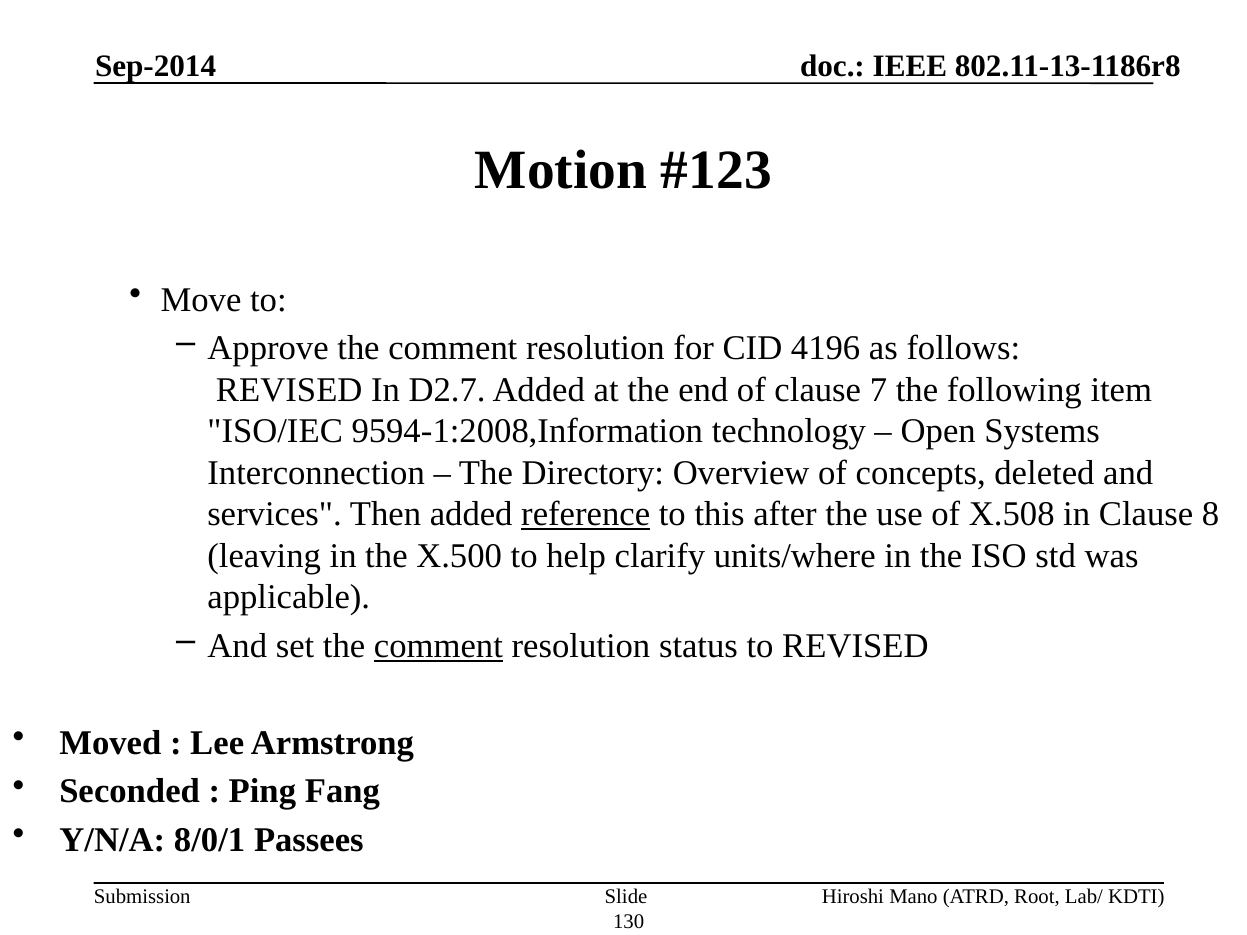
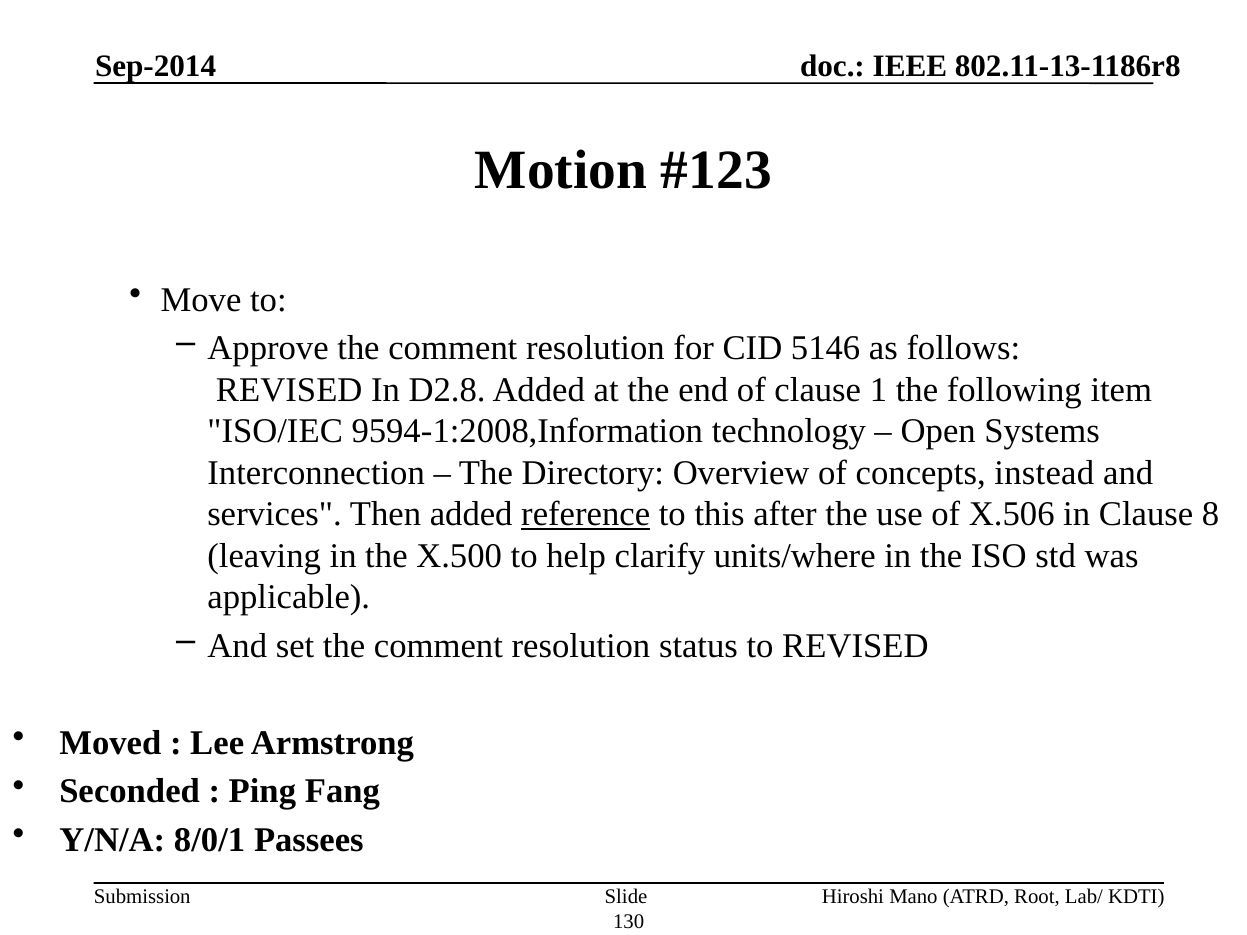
4196: 4196 -> 5146 (826, 348)
D2.7: D2.7 -> D2.8 (447, 390)
7: 7 -> 1 (878, 390)
deleted: deleted -> instead (1044, 473)
X.508: X.508 -> X.506 (1012, 515)
comment underline: present -> none (438, 646)
